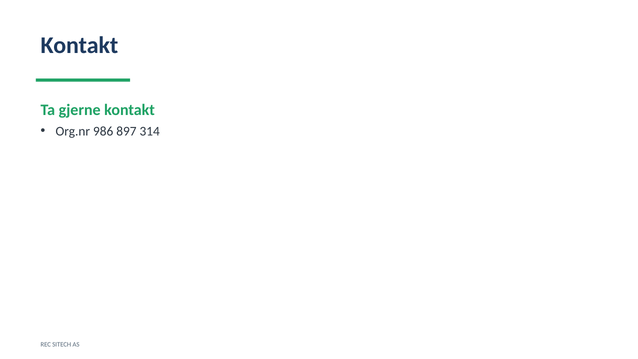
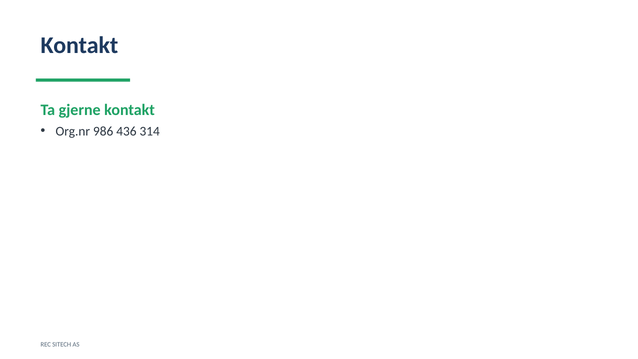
897: 897 -> 436 (126, 131)
